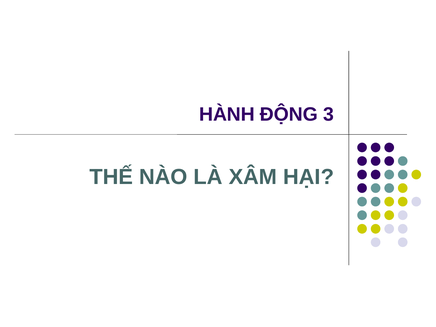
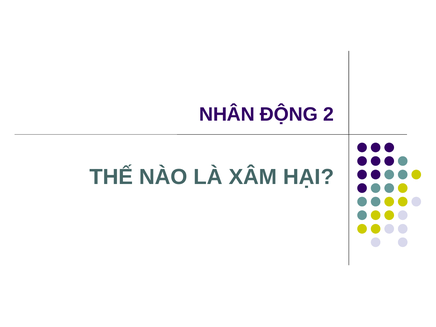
HÀNH: HÀNH -> NHÂN (227, 114)
3: 3 -> 2 (329, 114)
